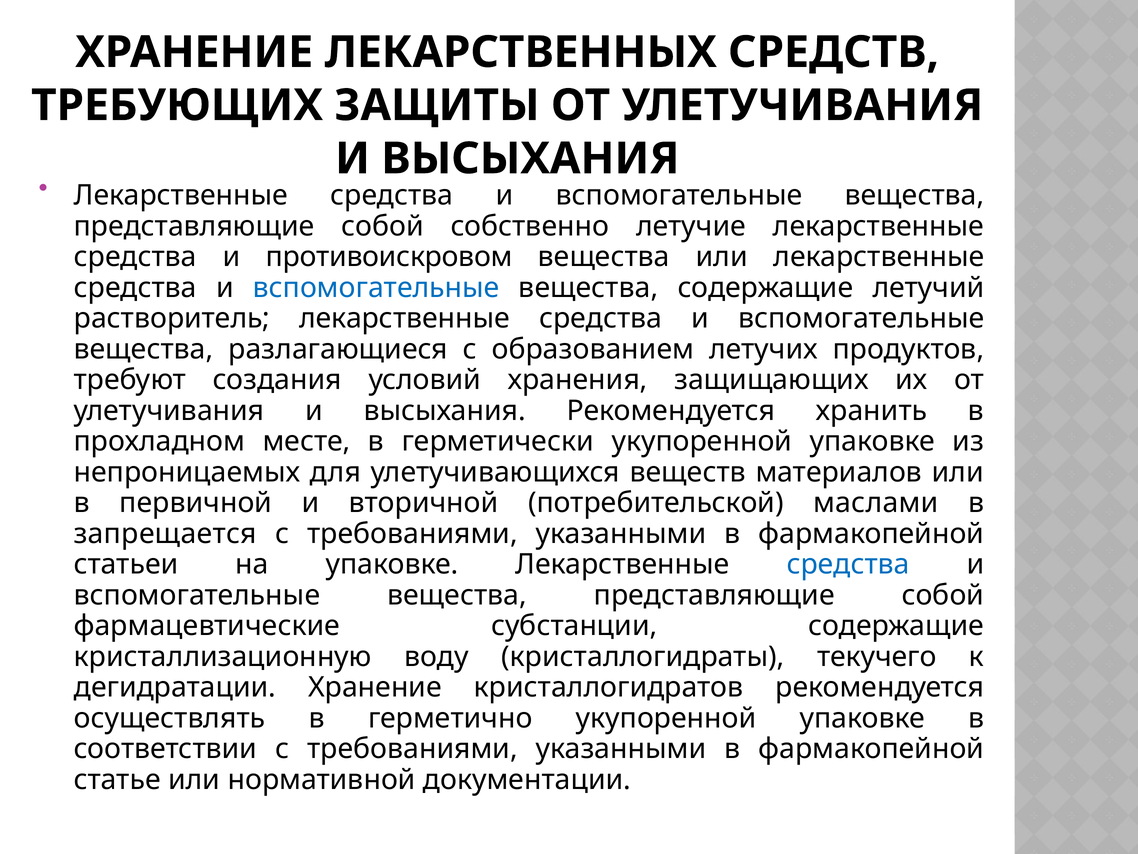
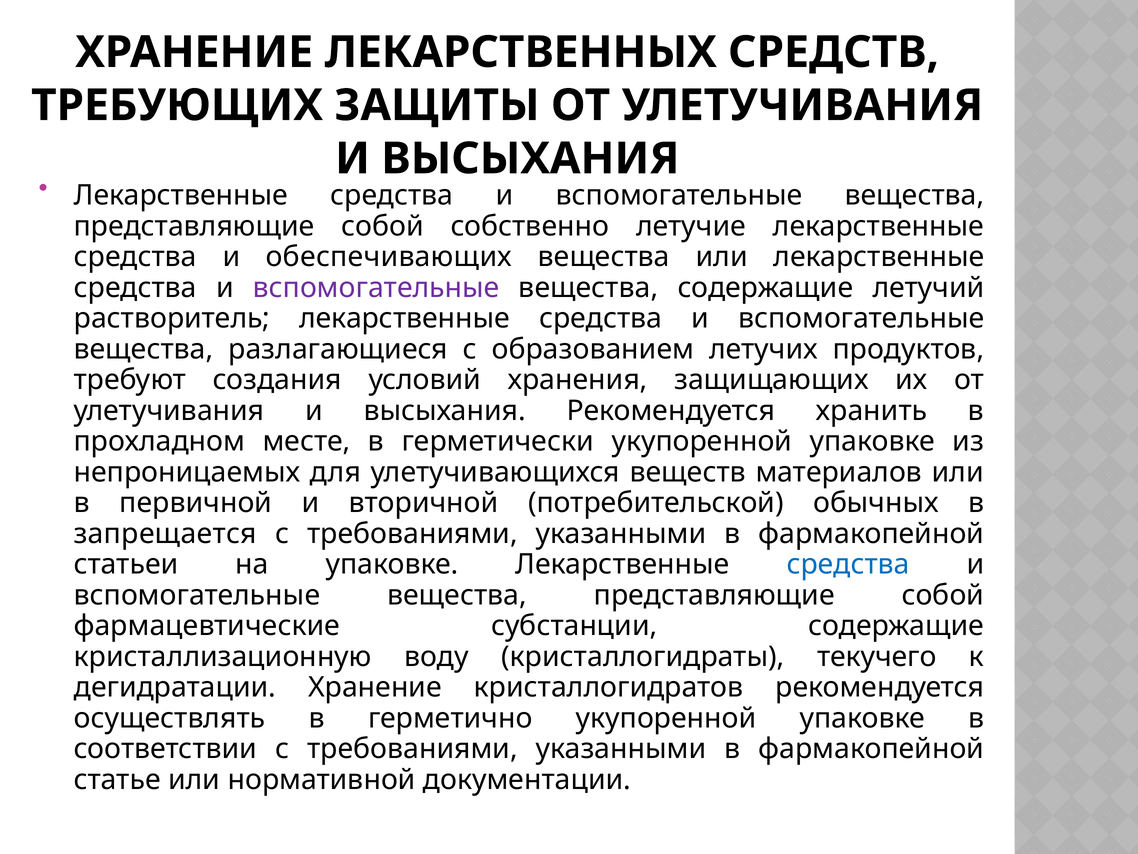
противоискровом: противоискровом -> обеспечивающих (389, 257)
вспомогательные colour: blue -> purple (376, 288)
маслами: маслами -> обычных (876, 503)
